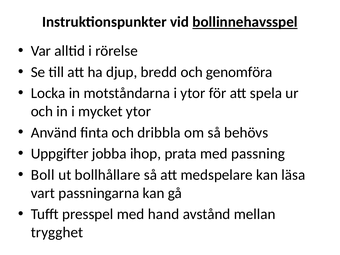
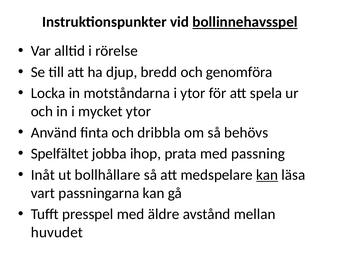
Uppgifter: Uppgifter -> Spelfältet (60, 154)
Boll: Boll -> Inåt (43, 175)
kan underline: none -> present (267, 175)
hand: hand -> äldre (164, 214)
trygghet: trygghet -> huvudet (57, 232)
